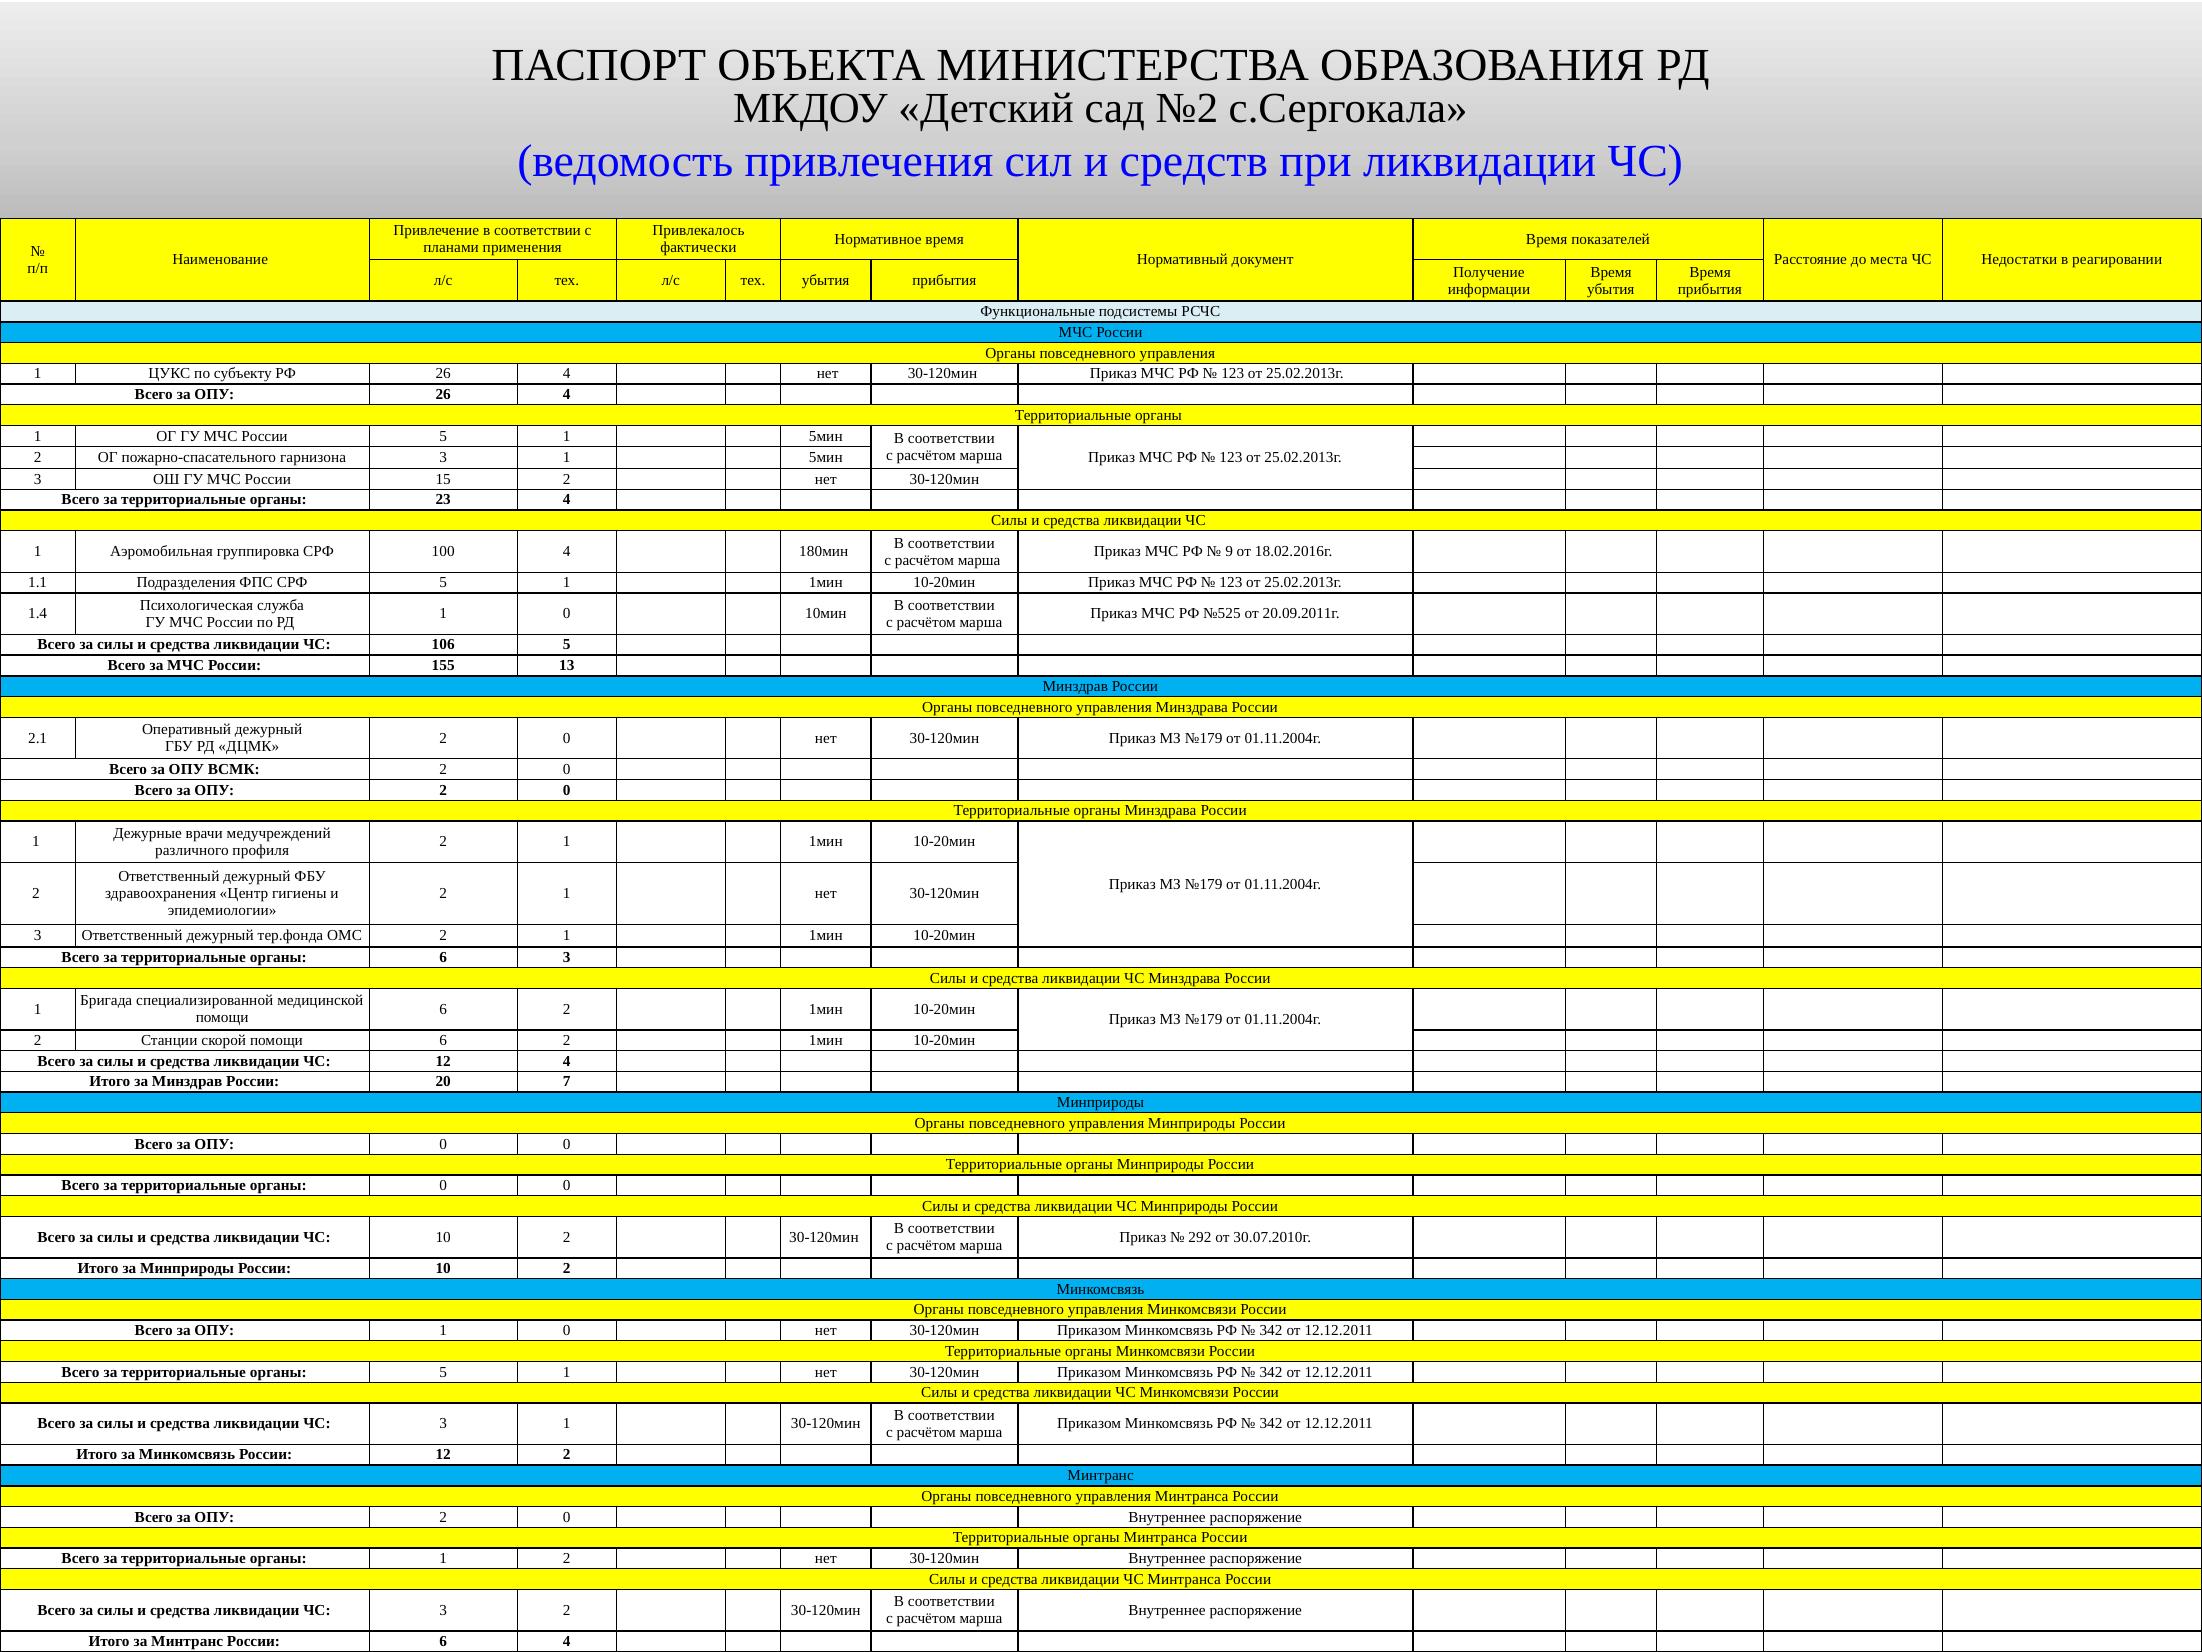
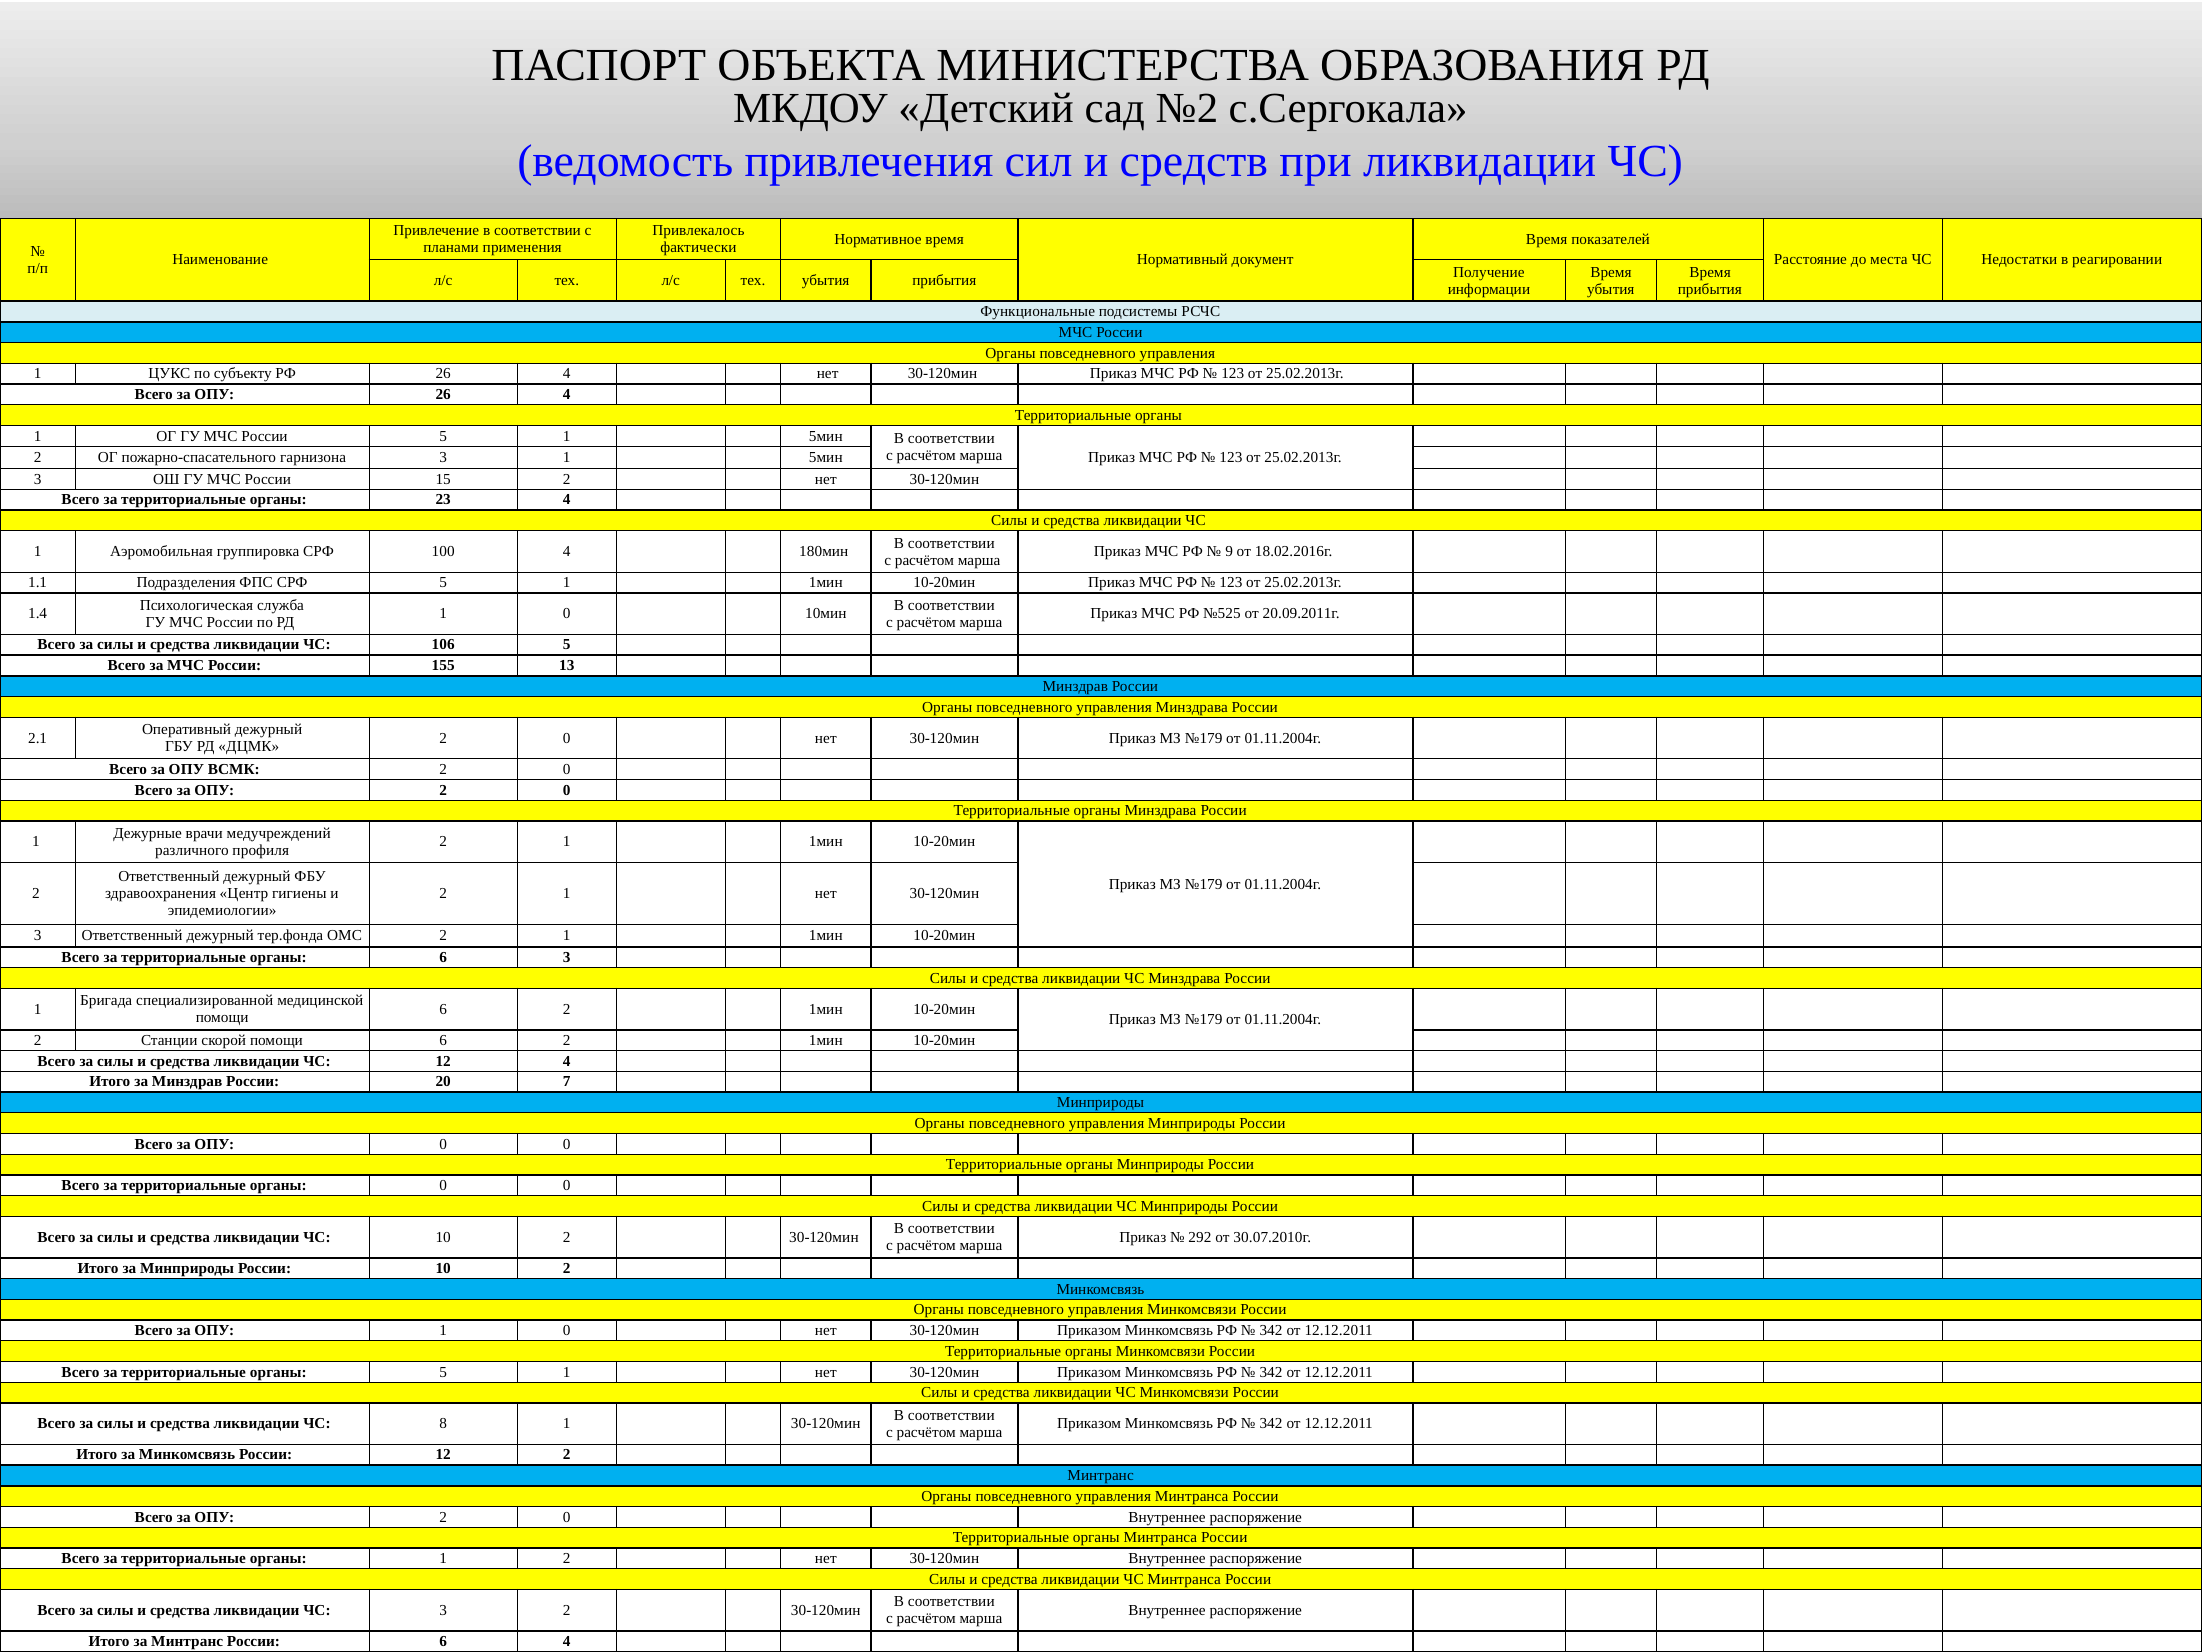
3: 3 -> 8 (443, 1423)
